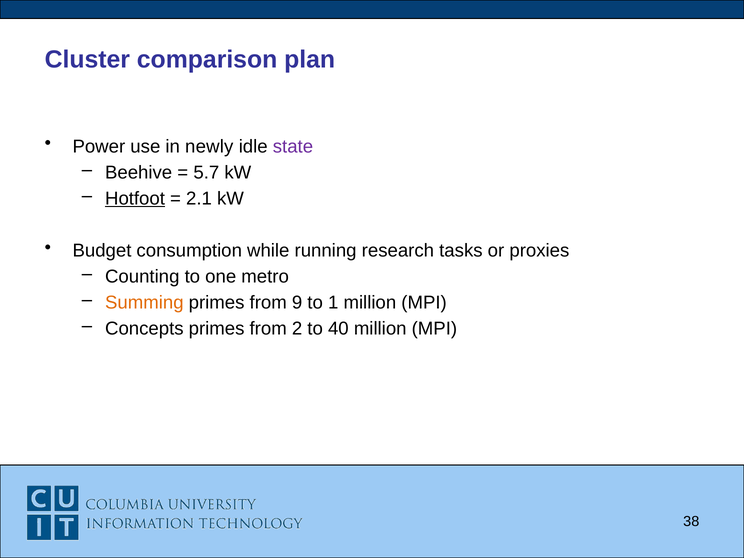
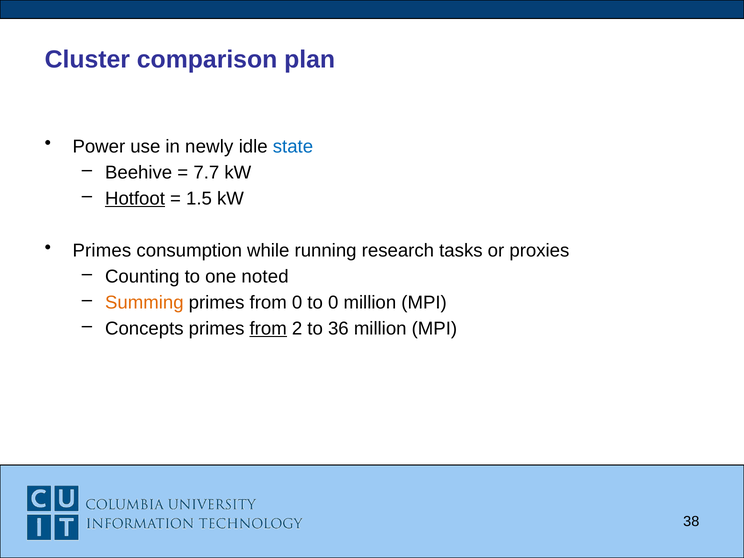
state colour: purple -> blue (293, 146)
5.7: 5.7 -> 7.7 (206, 172)
2.1: 2.1 -> 1.5 (199, 198)
Budget: Budget -> Primes (102, 251)
metro: metro -> noted (265, 277)
from 9: 9 -> 0 (297, 303)
to 1: 1 -> 0 (333, 303)
from underline: none -> present (268, 329)
40: 40 -> 36 (338, 329)
